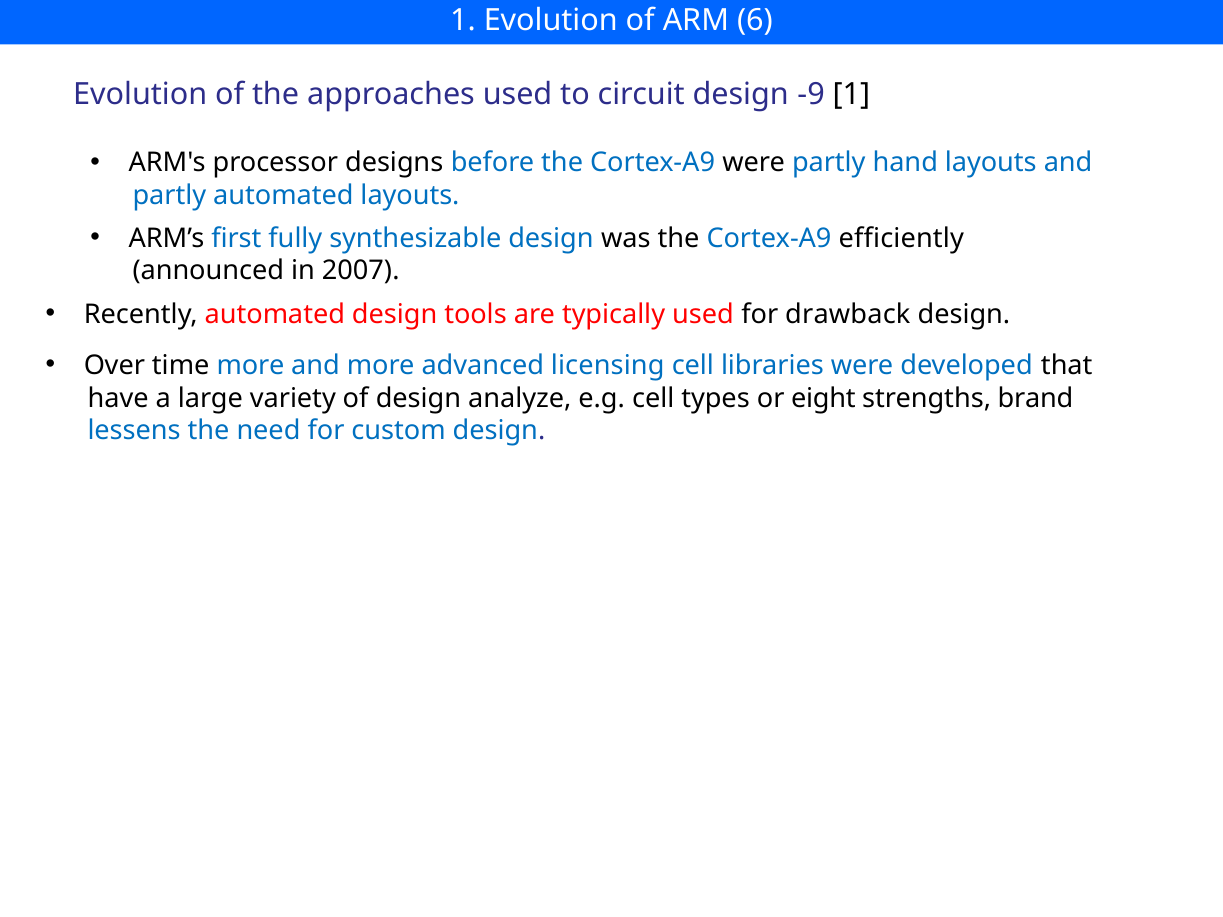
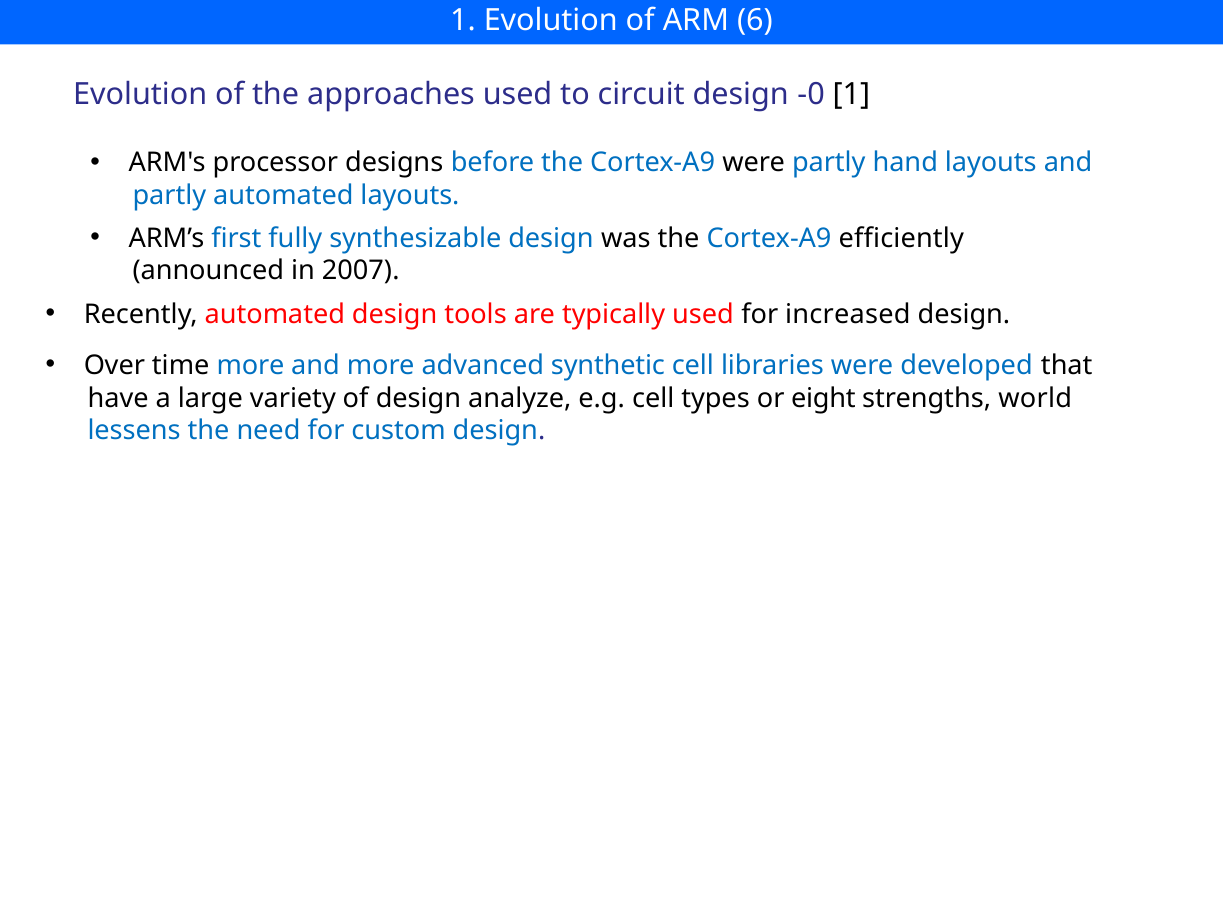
-9: -9 -> -0 (811, 94)
drawback: drawback -> increased (848, 314)
licensing: licensing -> synthetic (608, 366)
brand: brand -> world (1035, 398)
